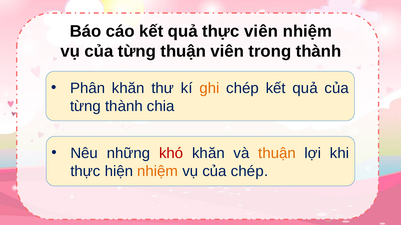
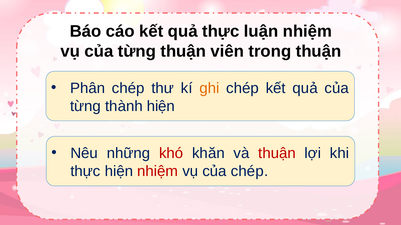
thực viên: viên -> luận (261, 31)
trong thành: thành -> thuận (319, 51)
Phân khăn: khăn -> chép (128, 88)
thành chia: chia -> hiện (161, 106)
thuận colour: orange -> red (277, 154)
nhiệm colour: orange -> red (158, 172)
